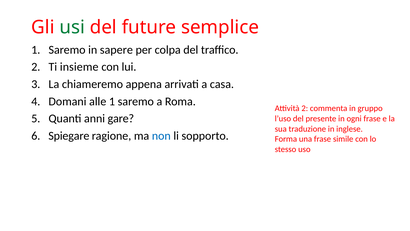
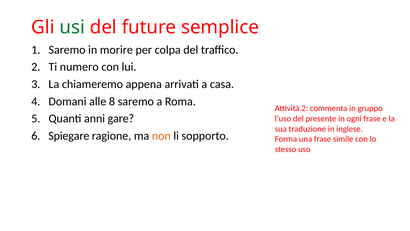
sapere: sapere -> morire (116, 50)
insieme: insieme -> numero (79, 67)
alle 1: 1 -> 8 (112, 101)
non colour: blue -> orange (161, 136)
